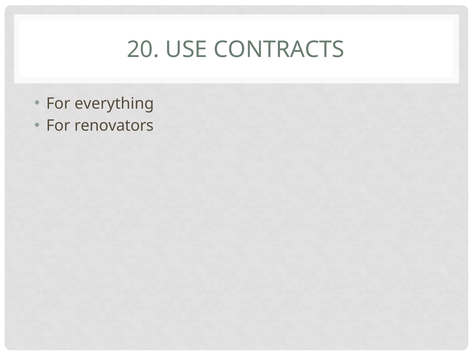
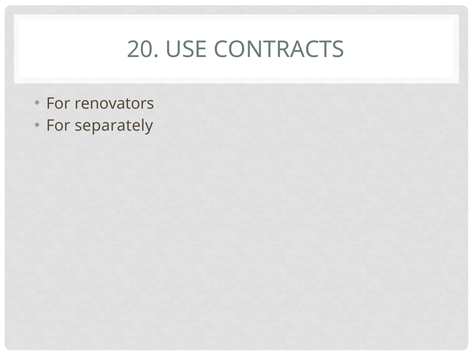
everything: everything -> renovators (114, 104)
renovators: renovators -> separately (114, 126)
